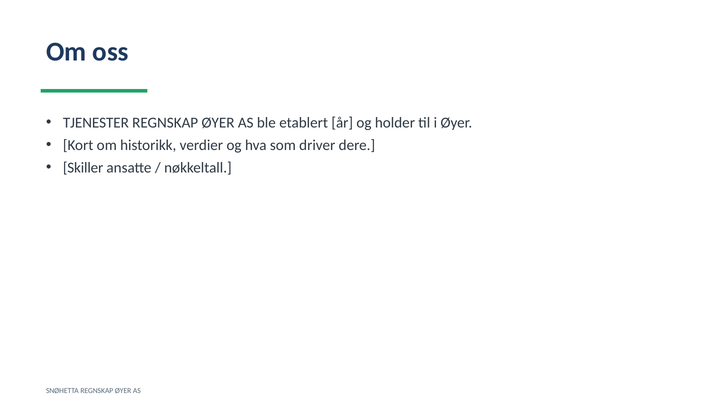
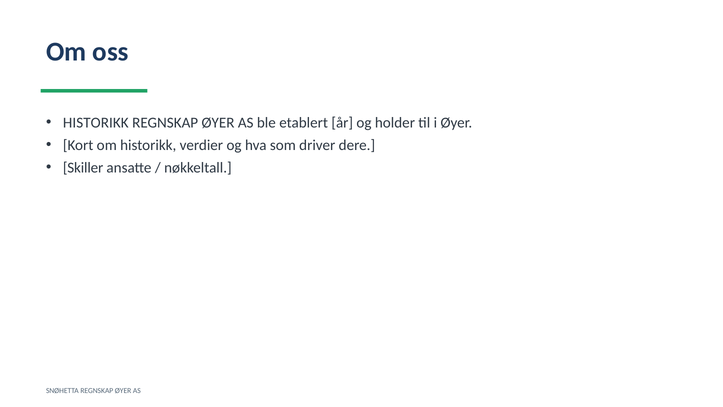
TJENESTER: TJENESTER -> HISTORIKK (96, 122)
